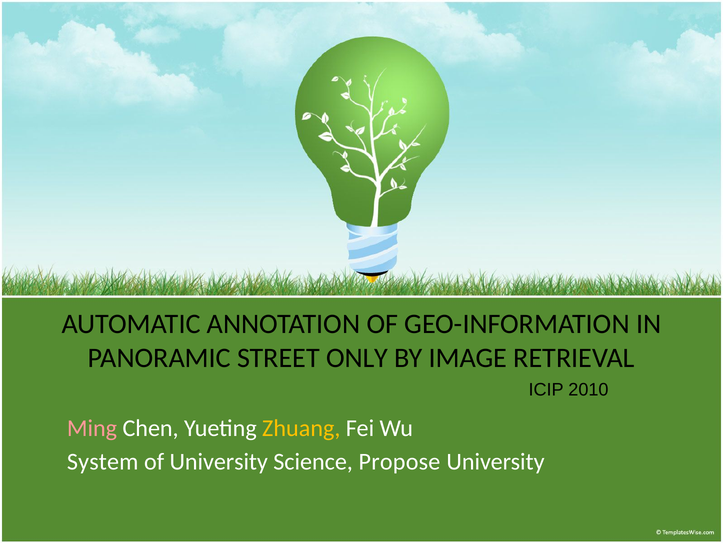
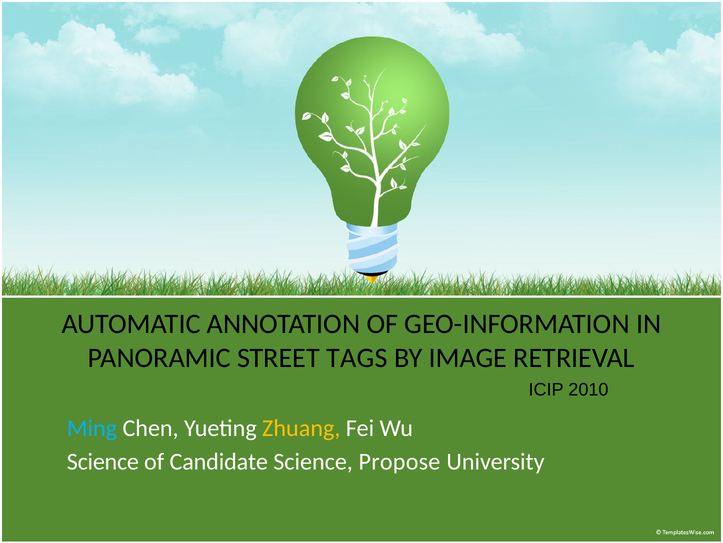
ONLY: ONLY -> TAGS (357, 357)
Ming colour: pink -> light blue (92, 428)
System: System -> Science (103, 461)
of University: University -> Candidate (219, 461)
